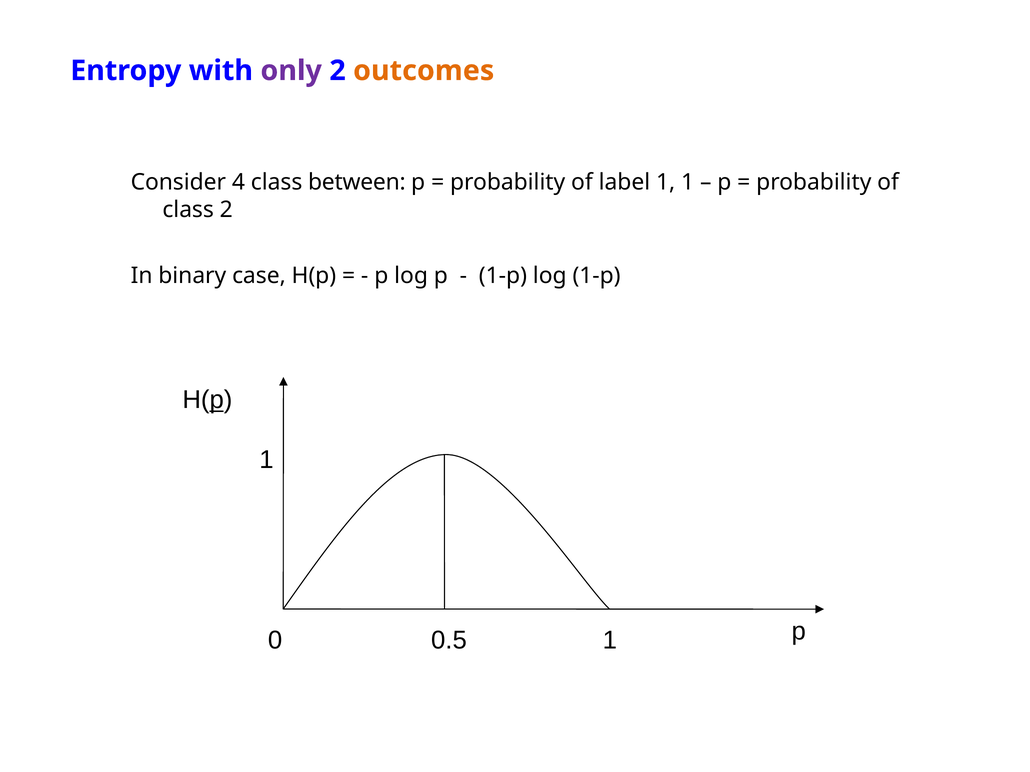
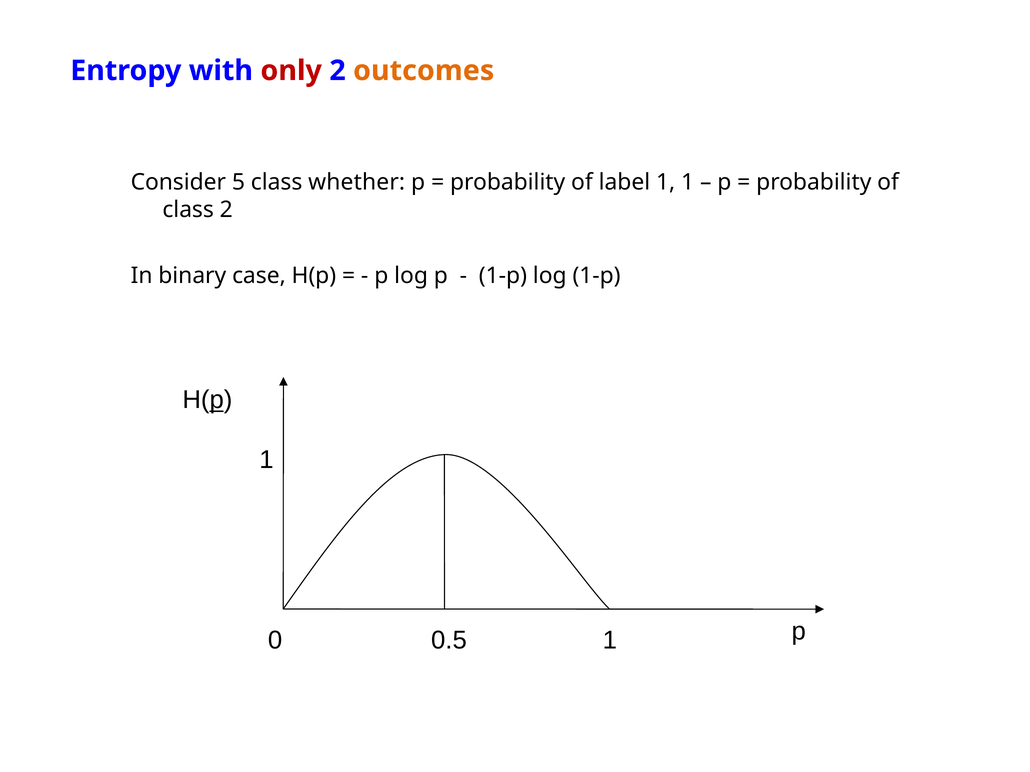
only colour: purple -> red (291, 71)
4: 4 -> 5 (239, 182)
between: between -> whether (357, 182)
